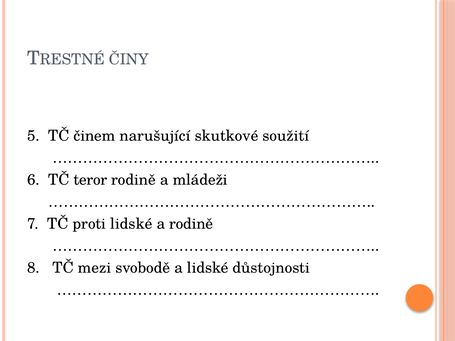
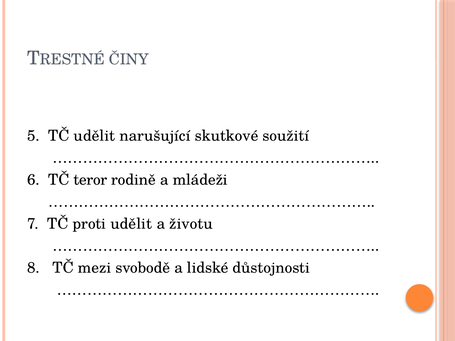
TČ činem: činem -> udělit (94, 136)
proti lidské: lidské -> udělit (131, 224)
a rodině: rodině -> životu (191, 224)
